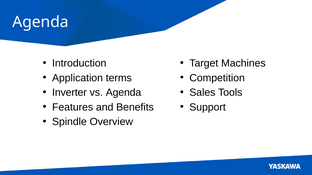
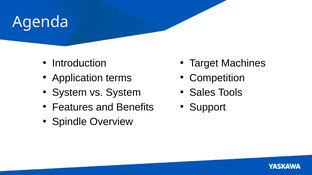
Inverter: Inverter -> System (69, 93)
vs Agenda: Agenda -> System (123, 93)
